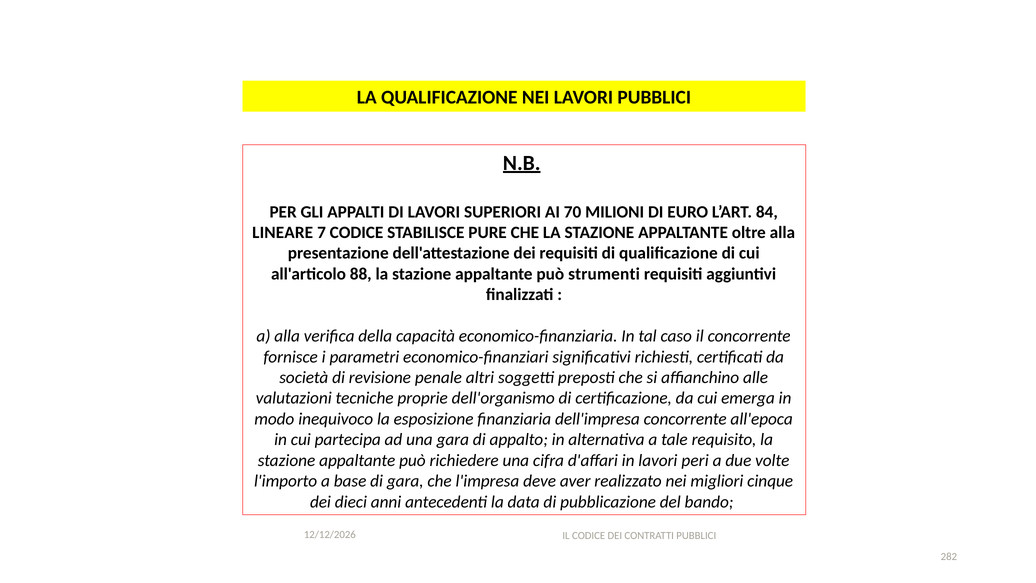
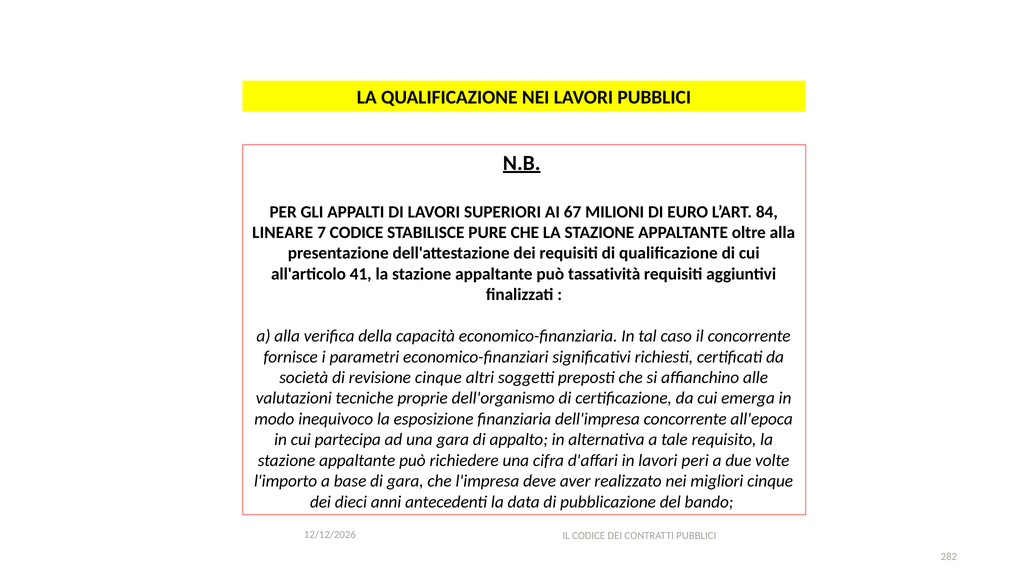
70: 70 -> 67 (573, 212)
88: 88 -> 41 (361, 274)
strumenti: strumenti -> tassatività (604, 274)
revisione penale: penale -> cinque (438, 377)
